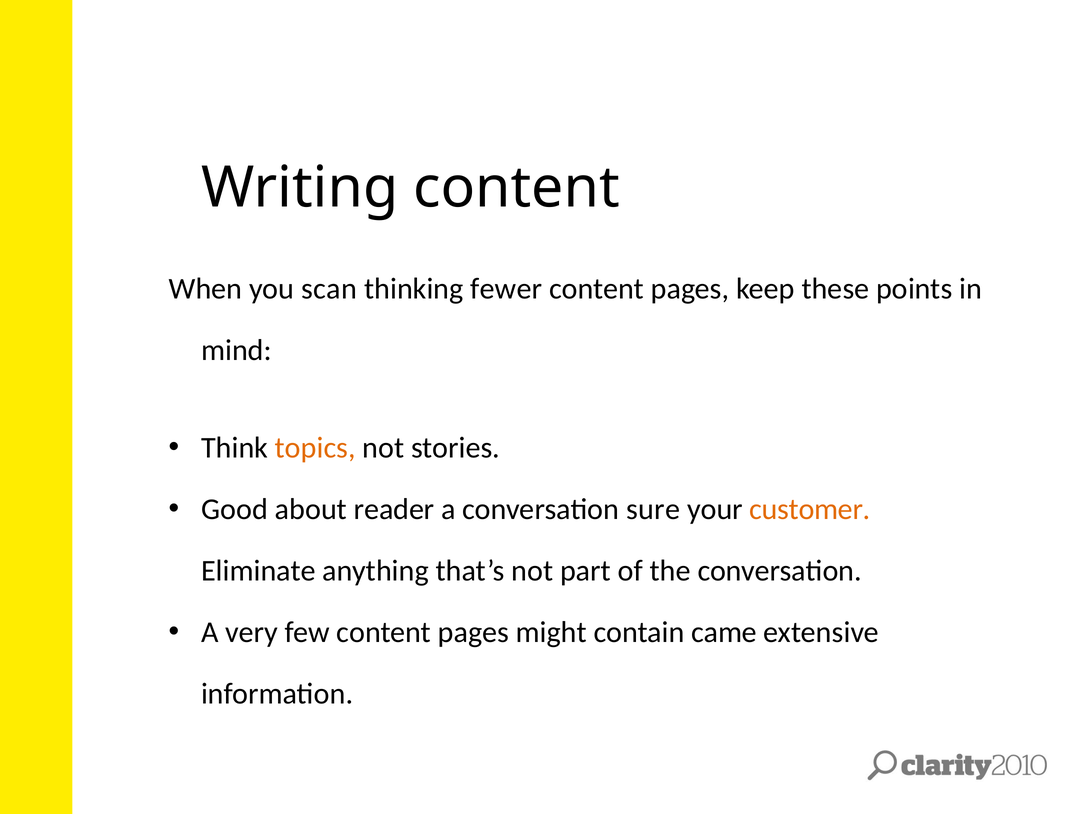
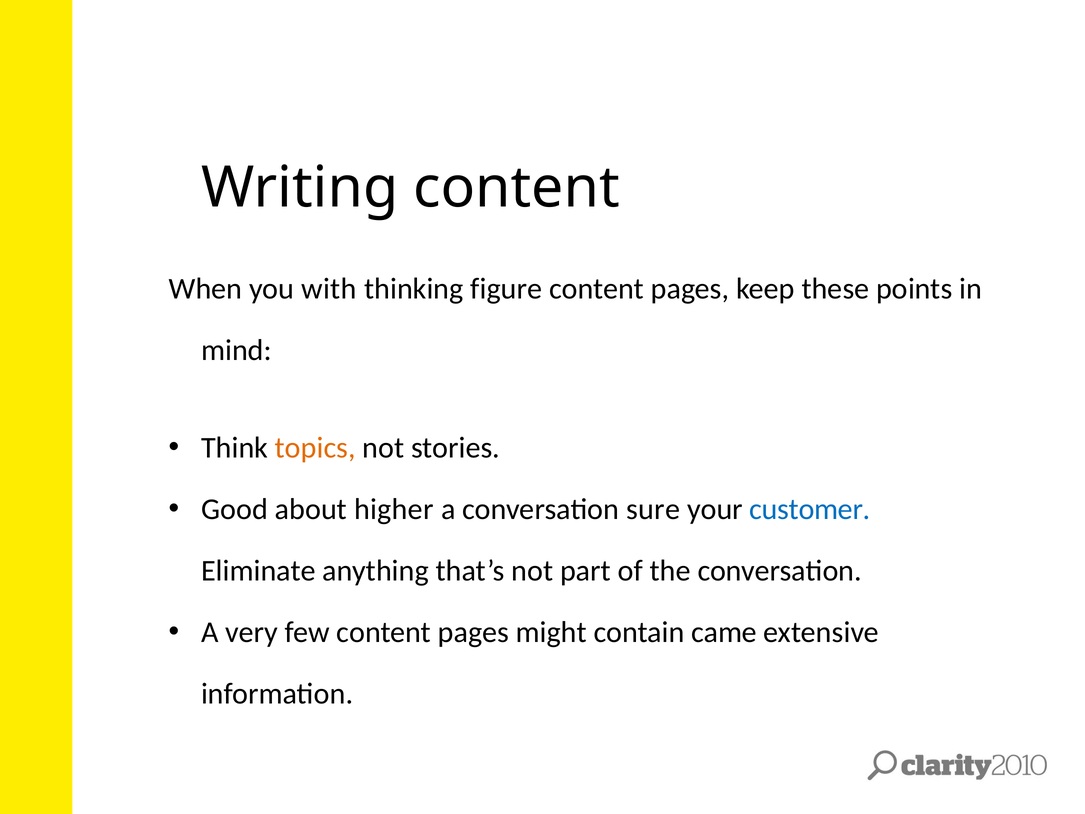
scan: scan -> with (329, 289)
fewer: fewer -> figure (506, 289)
reader: reader -> higher (394, 509)
customer colour: orange -> blue (810, 509)
